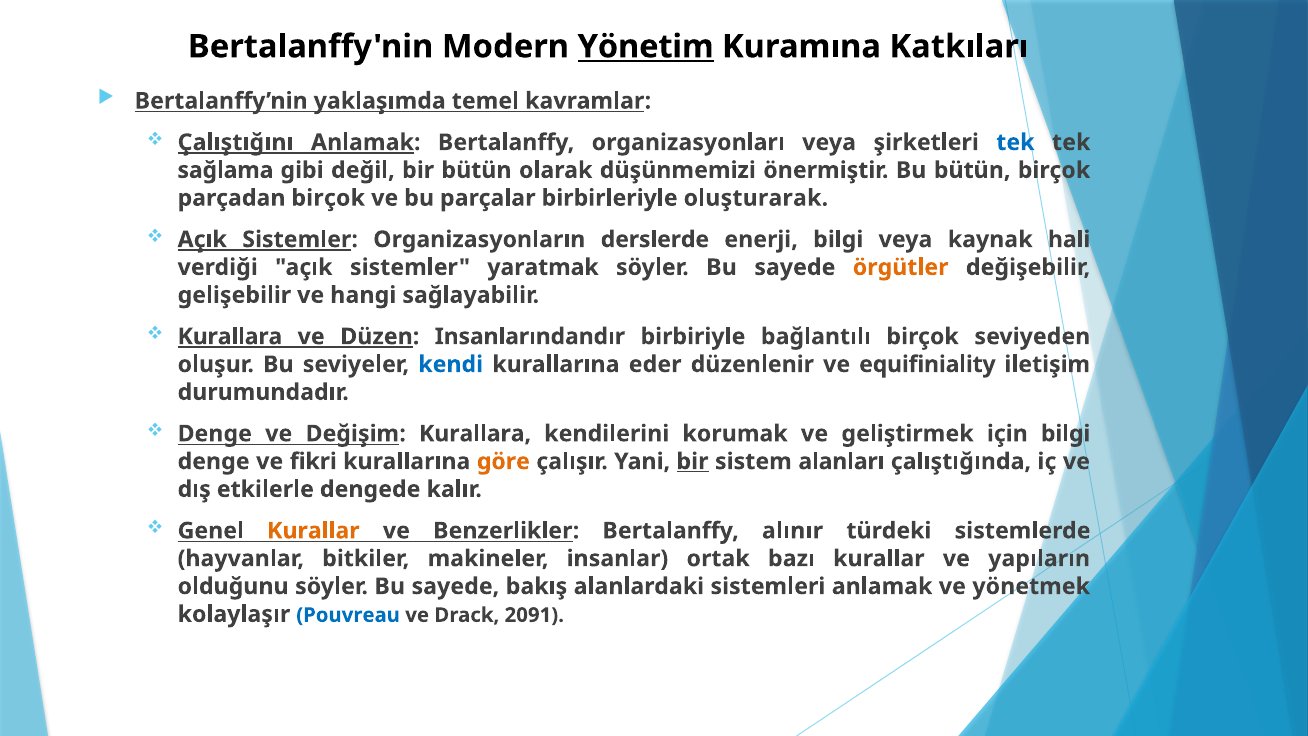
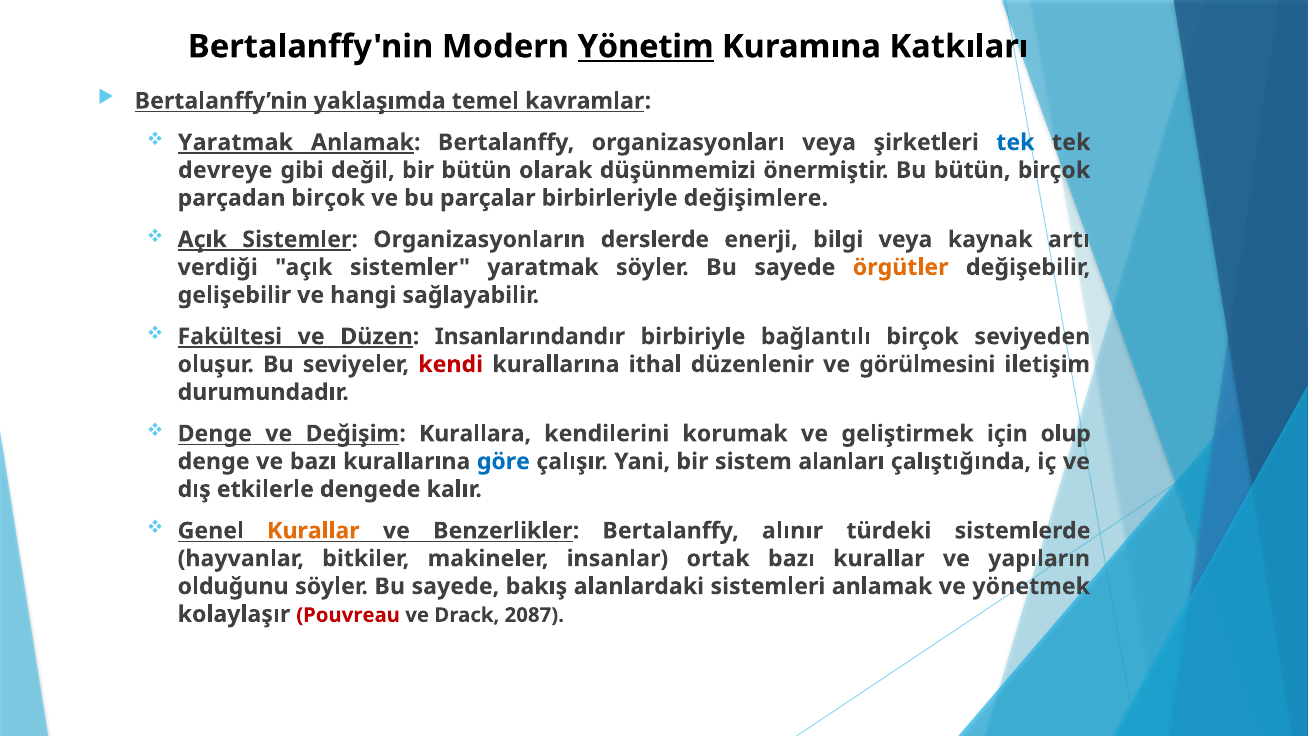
Çalıştığını: Çalıştığını -> Yaratmak (235, 142)
sağlama: sağlama -> devreye (225, 170)
oluşturarak: oluşturarak -> değişimlere (756, 198)
hali: hali -> artı (1069, 239)
Kurallara: Kurallara -> Fakültesi (230, 336)
kendi colour: blue -> red (451, 364)
eder: eder -> ithal (655, 364)
equifiniality: equifiniality -> görülmesini (927, 364)
için bilgi: bilgi -> olup (1066, 434)
ve fikri: fikri -> bazı (313, 461)
göre colour: orange -> blue (503, 461)
bir underline: present -> none (693, 461)
Pouvreau colour: blue -> red (348, 615)
2091: 2091 -> 2087 (534, 615)
